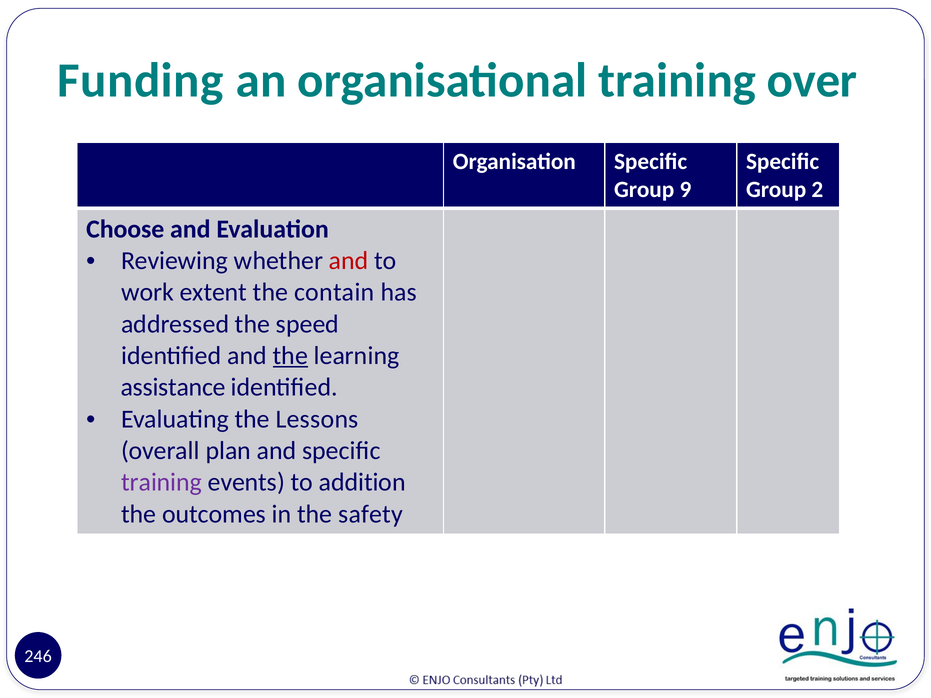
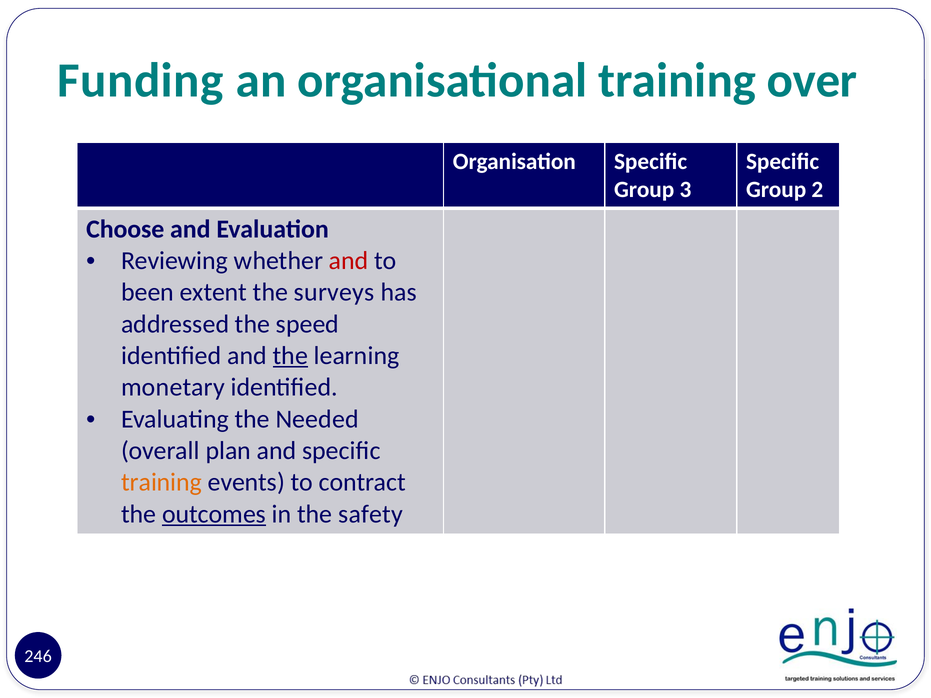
9: 9 -> 3 (685, 190)
work: work -> been (148, 293)
contain: contain -> surveys (334, 293)
assistance: assistance -> monetary (173, 388)
Lessons: Lessons -> Needed (317, 419)
training colour: purple -> orange (162, 483)
addition: addition -> contract (362, 483)
outcomes underline: none -> present (214, 514)
